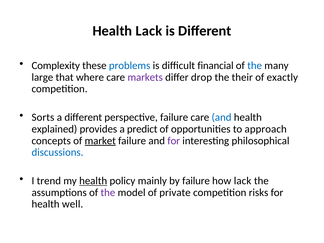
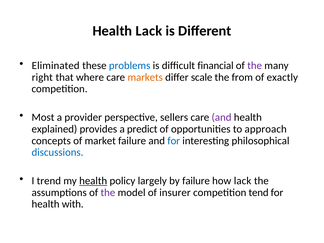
Complexity: Complexity -> Eliminated (56, 66)
the colour: blue -> purple (255, 66)
large: large -> right (42, 77)
markets colour: purple -> orange (145, 77)
drop: drop -> scale (202, 77)
their: their -> from (242, 77)
Sorts: Sorts -> Most (43, 117)
a different: different -> provider (83, 117)
perspective failure: failure -> sellers (174, 117)
and colour: blue -> purple (222, 117)
market underline: present -> none (100, 141)
for colour: purple -> blue (174, 141)
mainly: mainly -> largely (152, 181)
private: private -> insurer (175, 193)
risks: risks -> tend (259, 193)
well: well -> with (73, 204)
